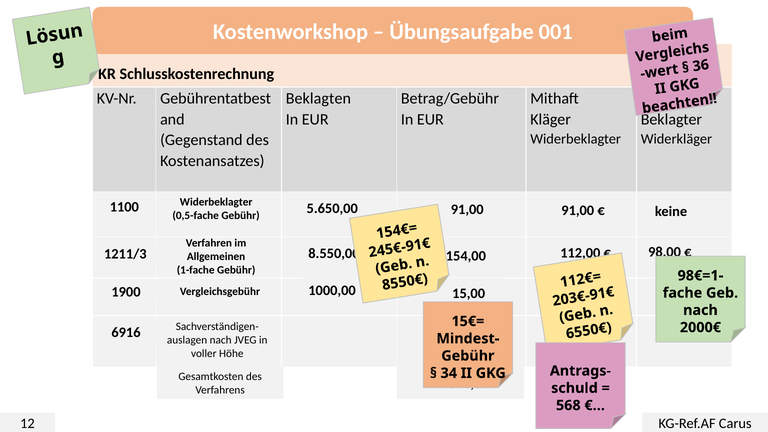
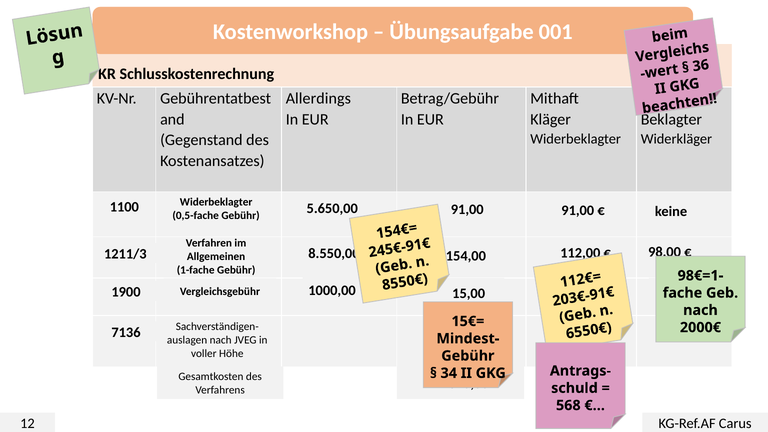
Beklagten: Beklagten -> Allerdings (318, 98)
6916: 6916 -> 7136 (126, 332)
